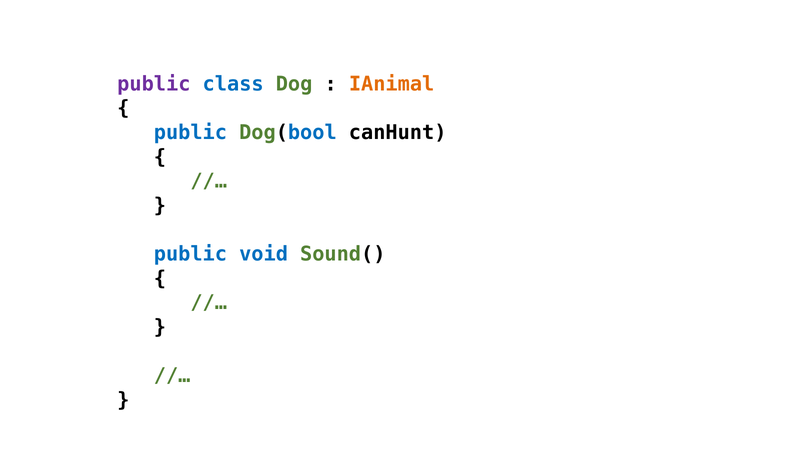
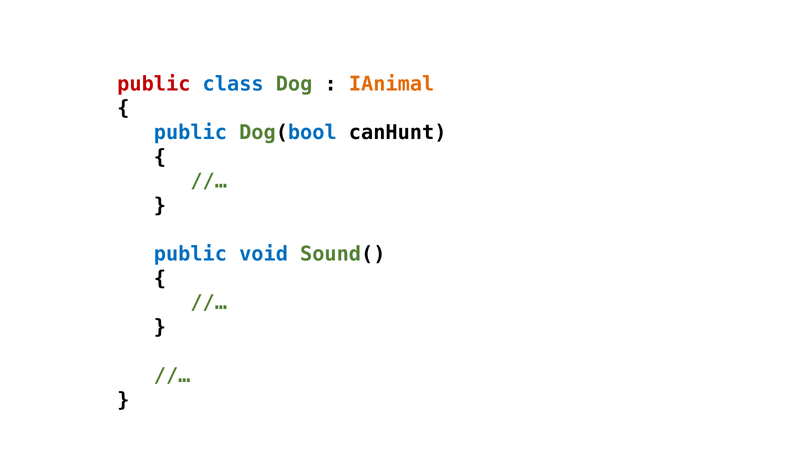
public colour: purple -> red (154, 84)
